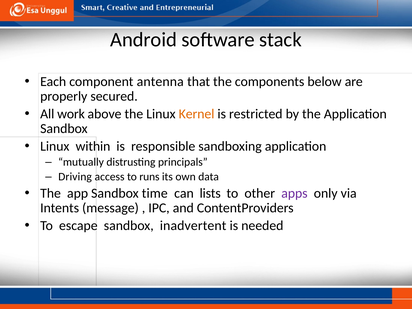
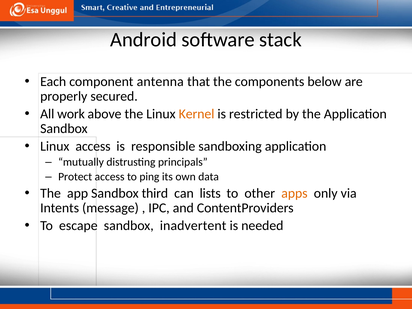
Linux within: within -> access (93, 146)
Driving: Driving -> Protect (75, 177)
runs: runs -> ping (149, 177)
time: time -> third (155, 193)
apps colour: purple -> orange (294, 193)
